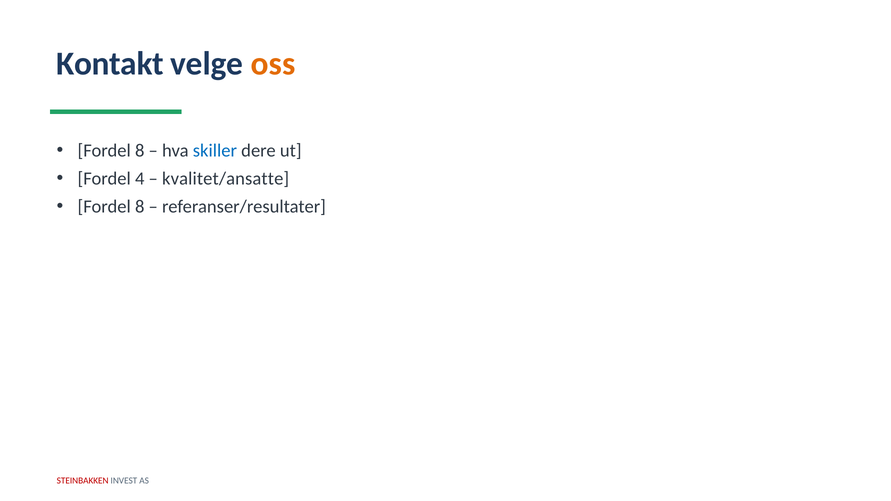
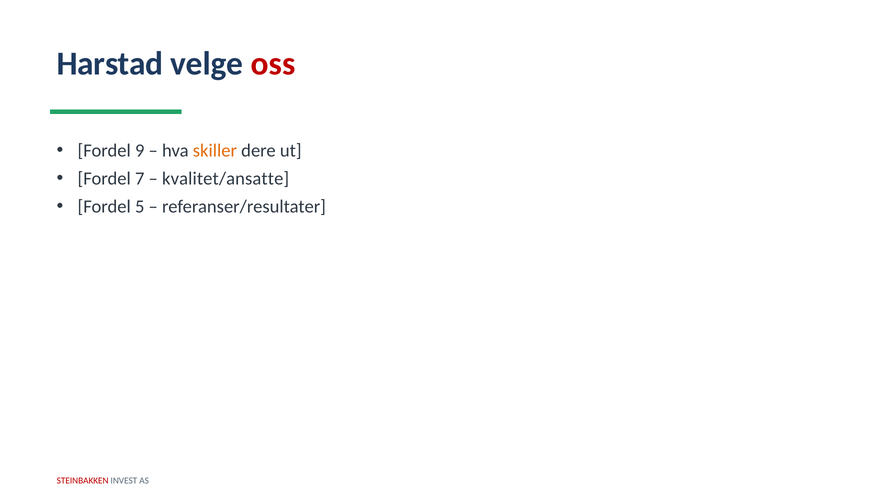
Kontakt: Kontakt -> Harstad (110, 64)
oss colour: orange -> red (273, 64)
8: 8 -> 9 (140, 151)
skiller colour: blue -> orange (215, 151)
4: 4 -> 7 (140, 179)
8: 8 -> 5 (140, 207)
